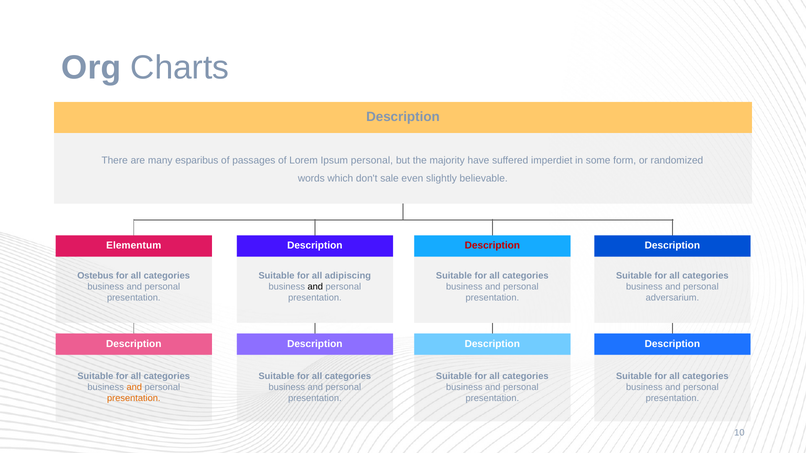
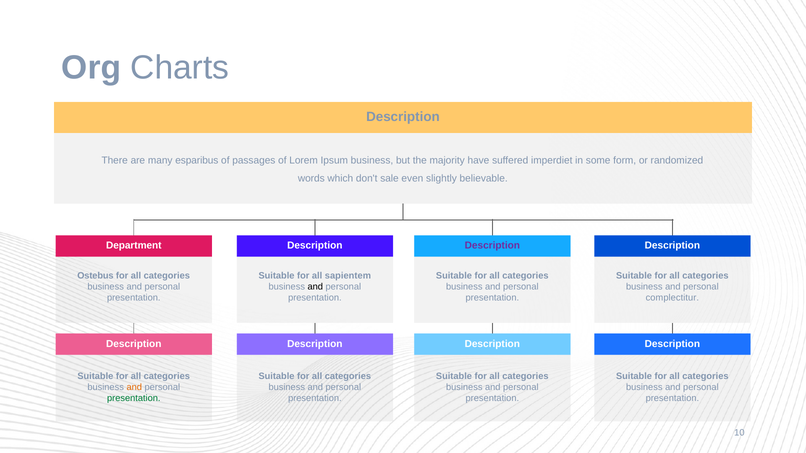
Ipsum personal: personal -> business (372, 160)
Elementum: Elementum -> Department (134, 246)
Description colour: red -> purple (492, 246)
adipiscing: adipiscing -> sapientem (348, 276)
adversarium: adversarium -> complectitur (672, 298)
presentation colour: orange -> green (134, 399)
